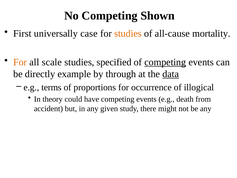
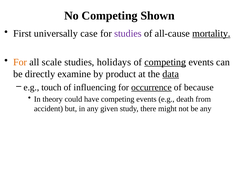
studies colour: orange -> purple (128, 33)
mortality underline: none -> present (211, 33)
specified: specified -> holidays (114, 62)
example: example -> examine (74, 74)
through: through -> product (121, 74)
terms: terms -> touch (51, 87)
proportions: proportions -> influencing (95, 87)
occurrence underline: none -> present (151, 87)
illogical: illogical -> because (199, 87)
